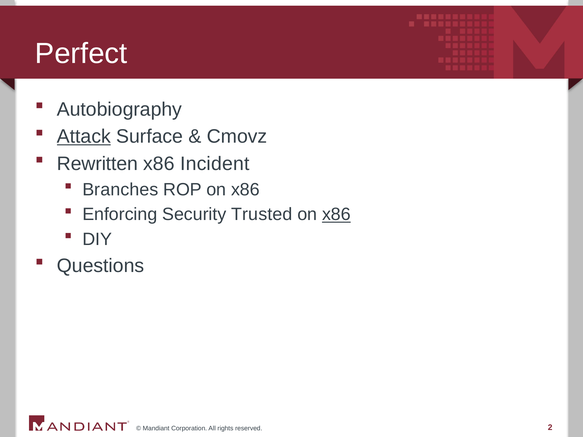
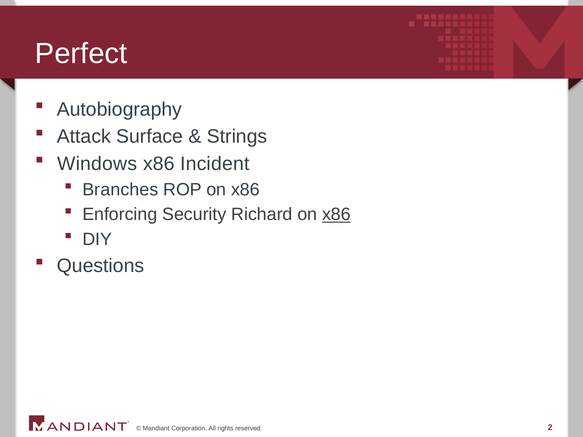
Attack underline: present -> none (84, 137)
Cmovz: Cmovz -> Strings (237, 137)
Rewritten: Rewritten -> Windows (97, 164)
Trusted: Trusted -> Richard (262, 215)
